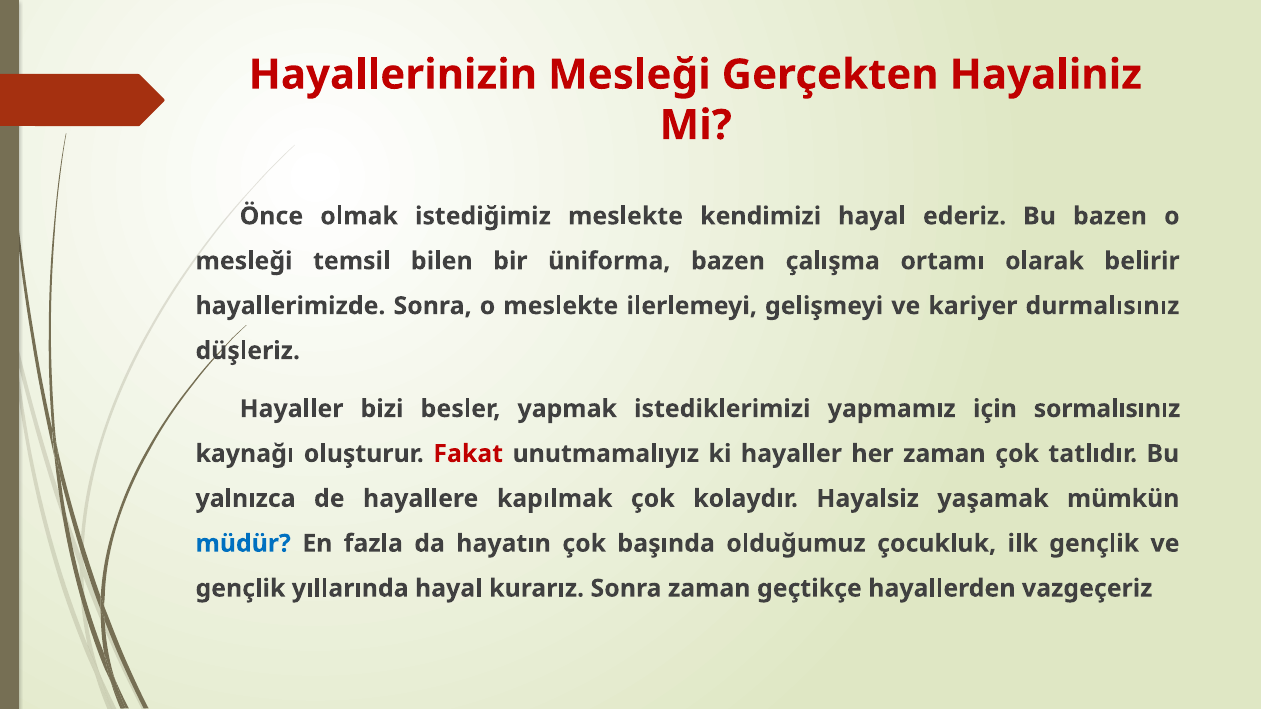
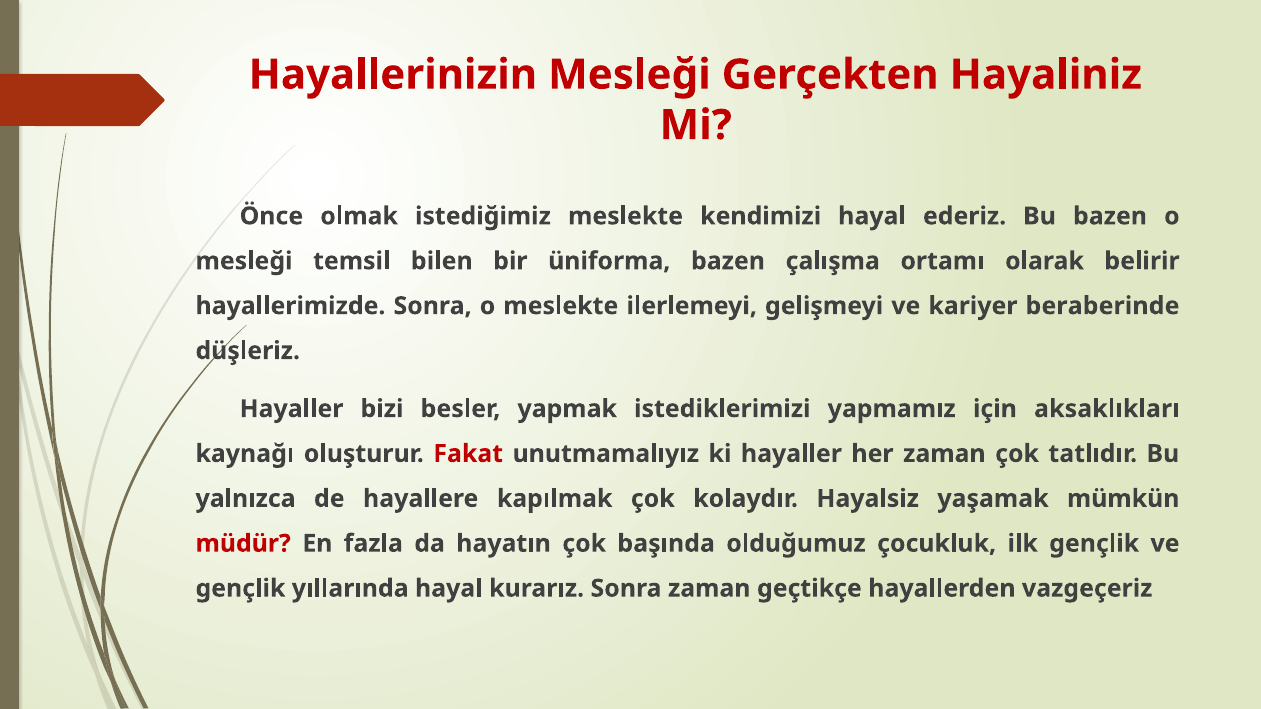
durmalısınız: durmalısınız -> beraberinde (1102, 306)
sormalısınız: sormalısınız -> aksaklıkları (1107, 409)
müdür colour: blue -> red (243, 544)
